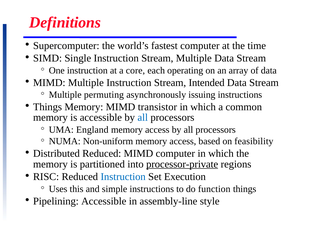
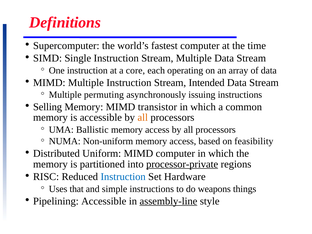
Things: Things -> Selling (48, 107)
all colour: blue -> orange (143, 118)
England: England -> Ballistic (92, 130)
Distributed Reduced: Reduced -> Uniform (102, 153)
Execution: Execution -> Hardware (185, 177)
this: this -> that (77, 189)
function: function -> weapons (214, 189)
assembly-line underline: none -> present (168, 201)
